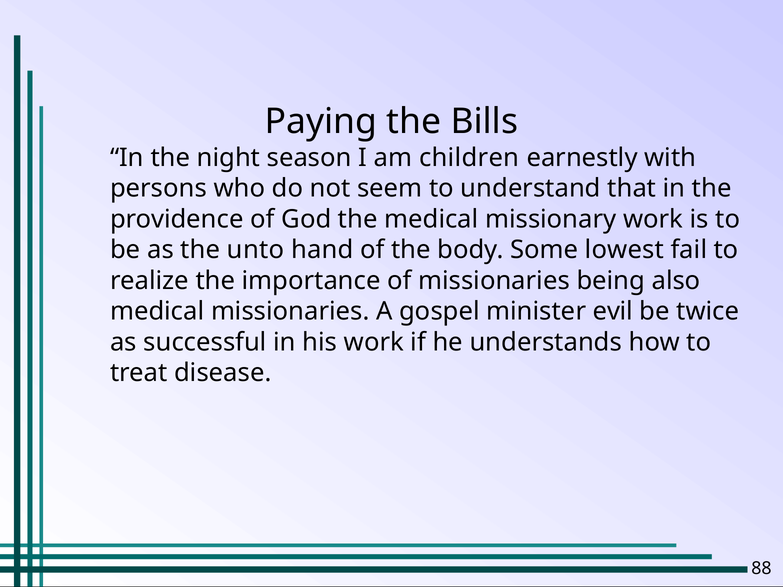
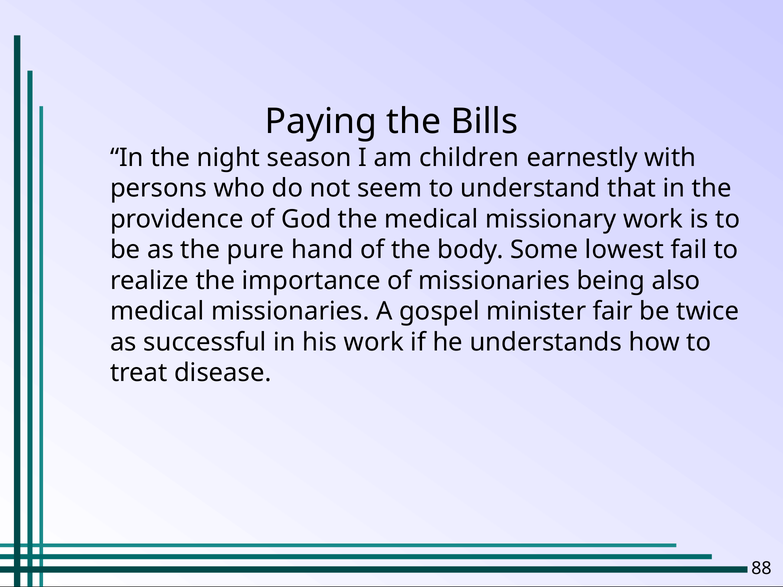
unto: unto -> pure (256, 250)
evil: evil -> fair (613, 312)
